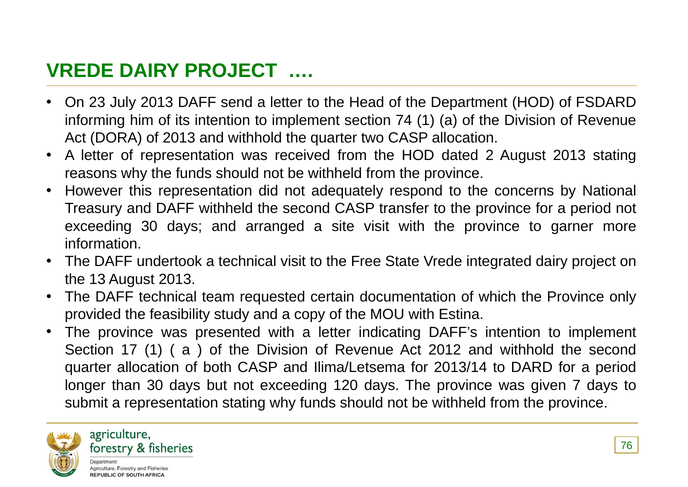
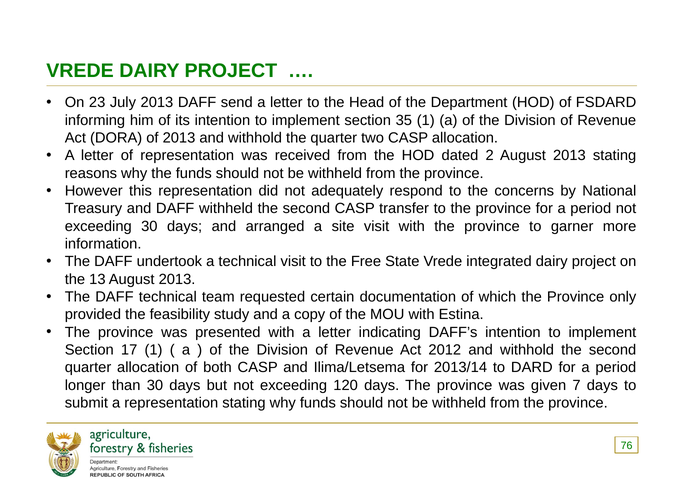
74: 74 -> 35 (404, 120)
